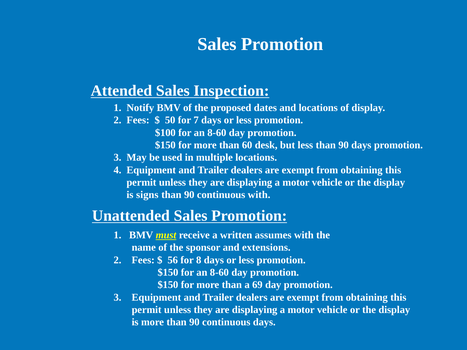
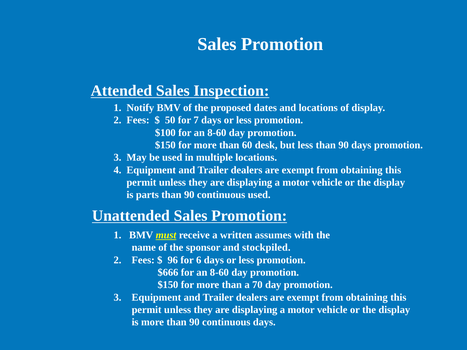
signs: signs -> parts (147, 195)
continuous with: with -> used (259, 195)
extensions: extensions -> stockpiled (266, 248)
56: 56 -> 96 (173, 260)
8: 8 -> 6 (199, 260)
$150: $150 -> $666 (168, 273)
69: 69 -> 70 (257, 285)
